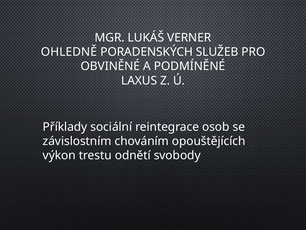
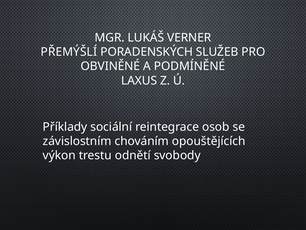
OHLEDNĚ: OHLEDNĚ -> PŘEMÝŠLÍ (69, 52)
